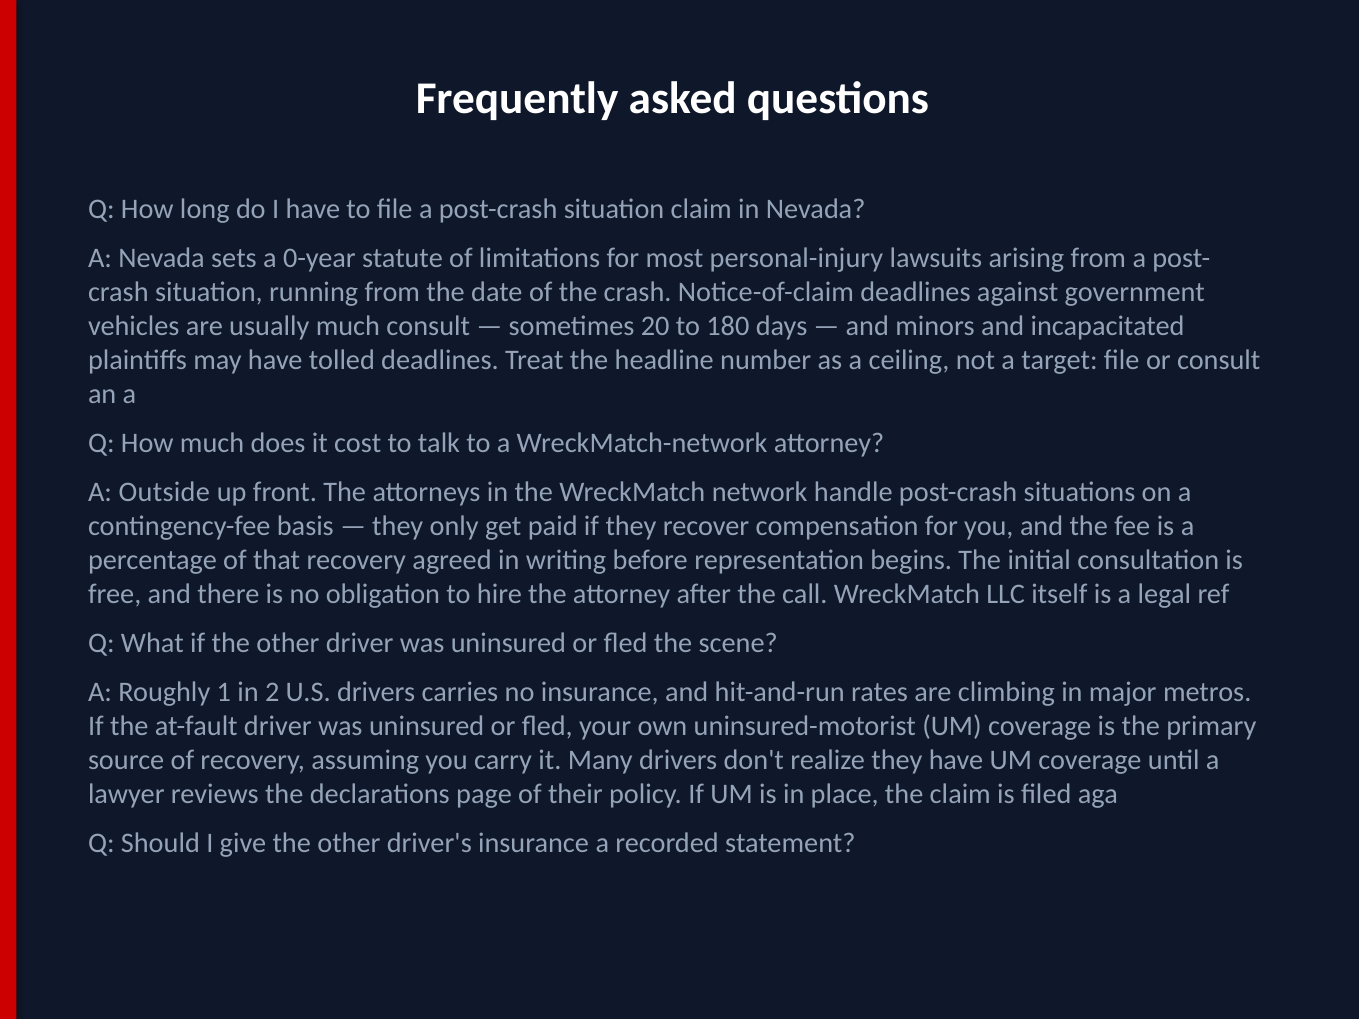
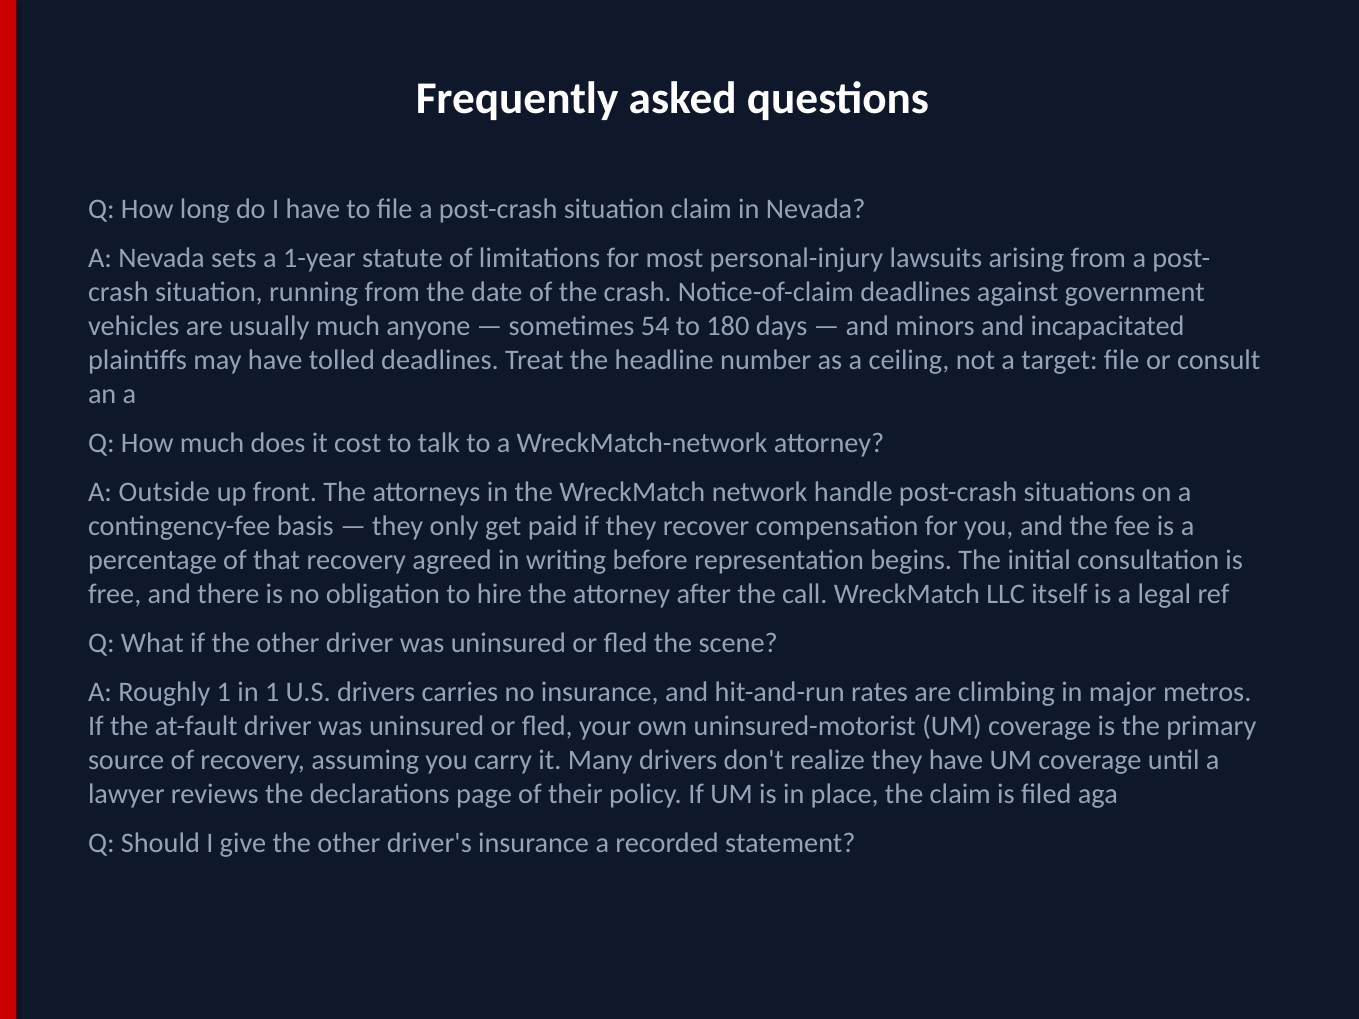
0-year: 0-year -> 1-year (319, 258)
much consult: consult -> anyone (428, 326)
20: 20 -> 54 (655, 326)
in 2: 2 -> 1 (272, 692)
